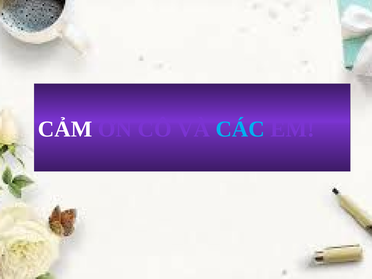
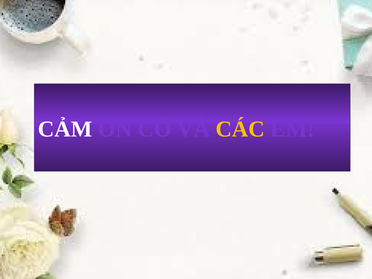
CÁC colour: light blue -> yellow (240, 129)
